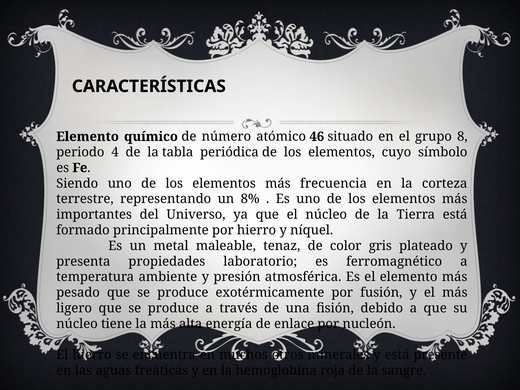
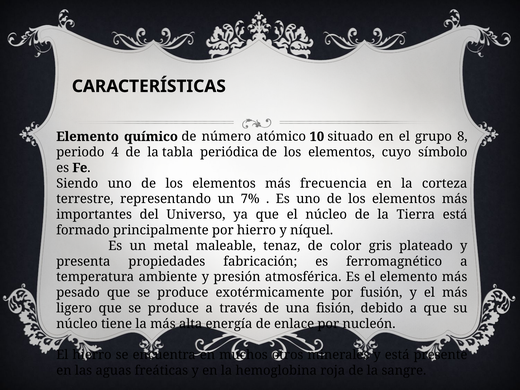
46: 46 -> 10 (317, 137)
8%: 8% -> 7% (250, 199)
laboratorio: laboratorio -> fabricación (260, 261)
